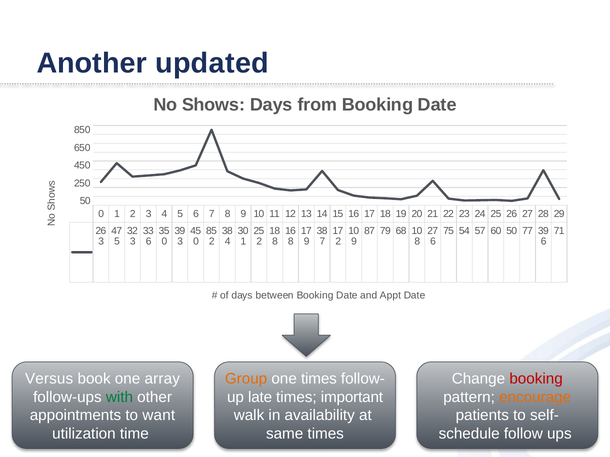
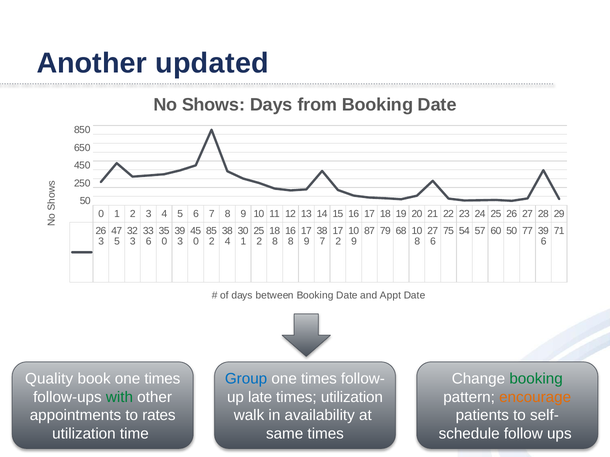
Versus: Versus -> Quality (49, 379)
book one array: array -> times (162, 379)
Group colour: orange -> blue (246, 379)
booking colour: red -> green (536, 379)
times important: important -> utilization (352, 398)
want: want -> rates (159, 416)
